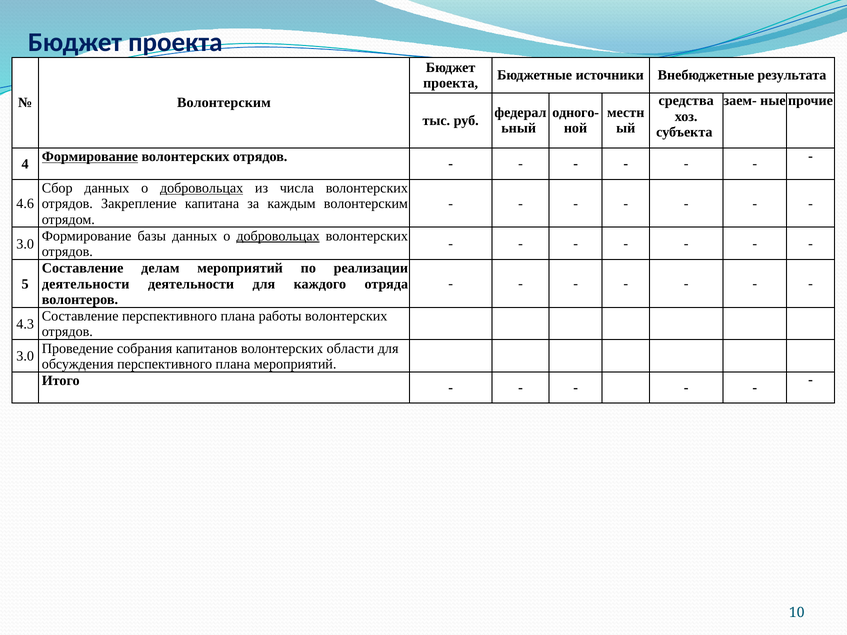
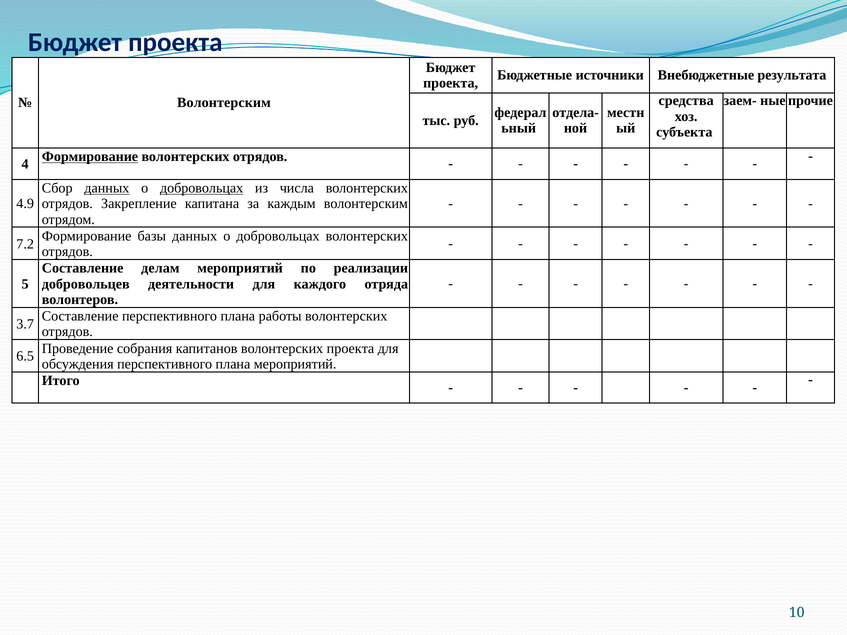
одного-: одного- -> отдела- (576, 113)
данных underline: none -> present (107, 188)
4.6: 4.6 -> 4.9 (25, 204)
добровольцах underline: present -> none (278, 236)
3.0: 3.0 -> 7.2 (25, 244)
деятельности: деятельности -> добровольцев (86, 284)
4.3: 4.3 -> 3.7 (25, 324)
волонтерских области: области -> проекта (350, 349)
3.0: 3.0 -> 6.5 (25, 356)
